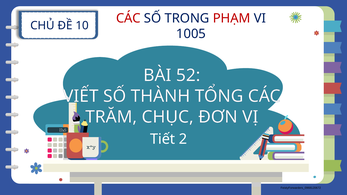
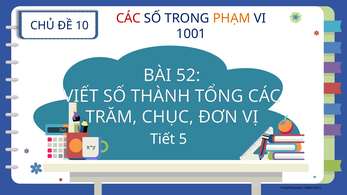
PHẠM colour: red -> orange (232, 18)
1005: 1005 -> 1001 (191, 34)
2: 2 -> 5 (183, 139)
